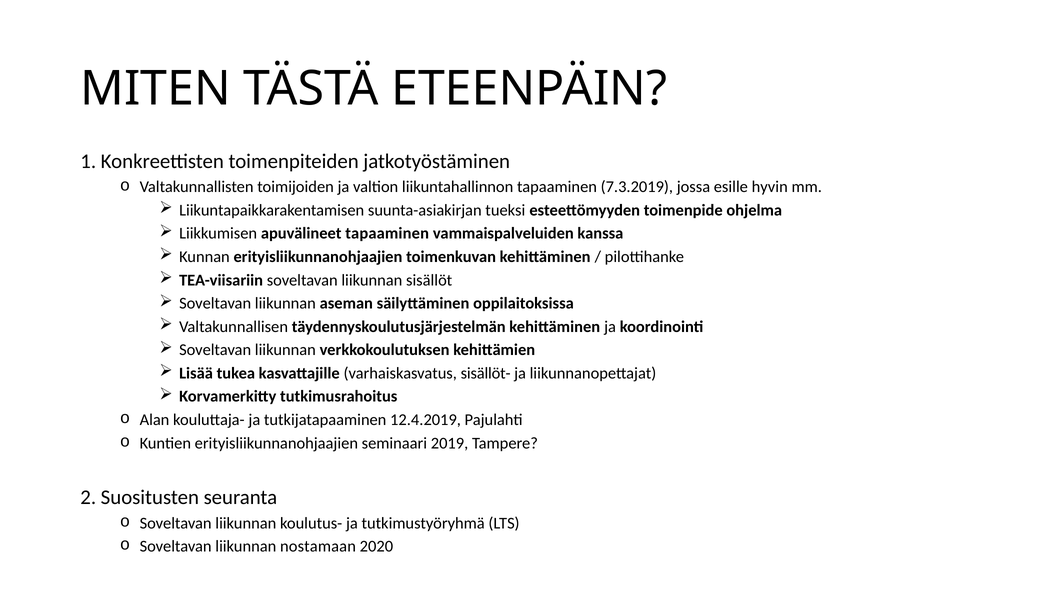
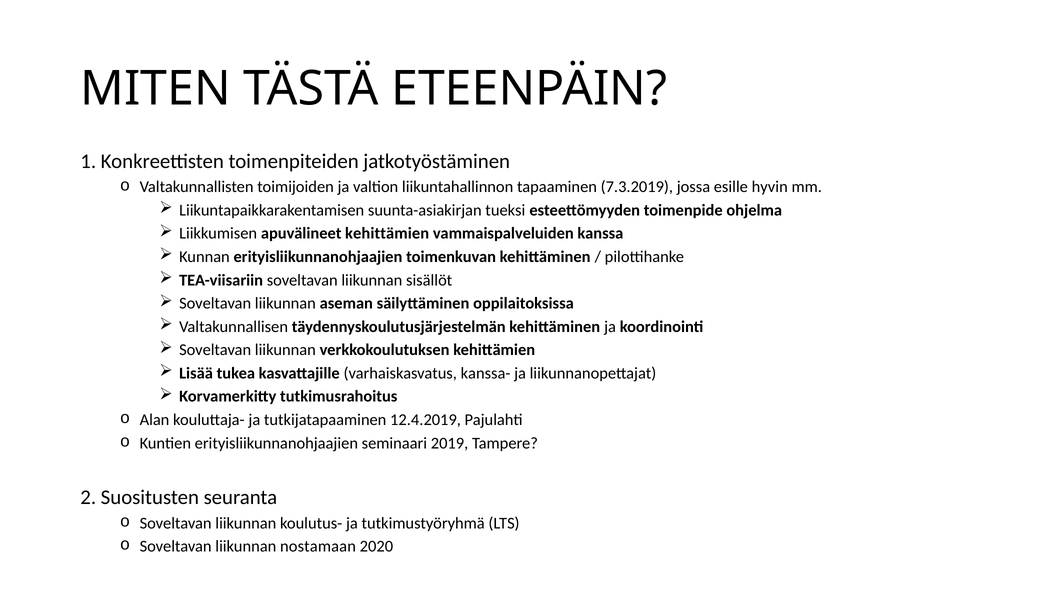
apuvälineet tapaaminen: tapaaminen -> kehittämien (387, 233)
sisällöt-: sisällöt- -> kanssa- (486, 373)
